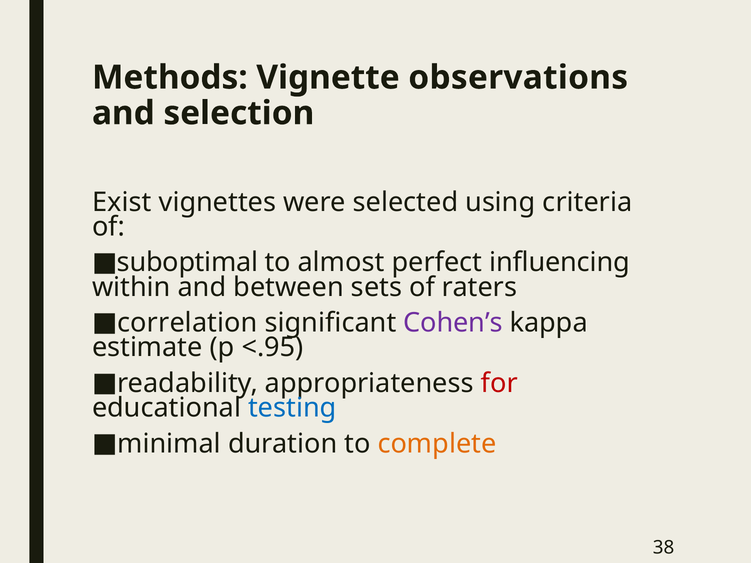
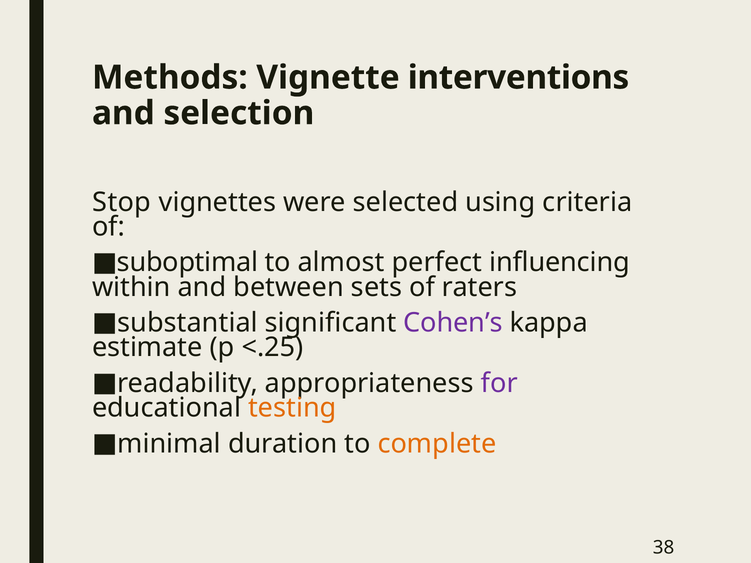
observations: observations -> interventions (519, 78)
Exist: Exist -> Stop (122, 202)
correlation: correlation -> substantial (188, 323)
<.95: <.95 -> <.25 (272, 348)
for colour: red -> purple (499, 384)
testing colour: blue -> orange (292, 408)
